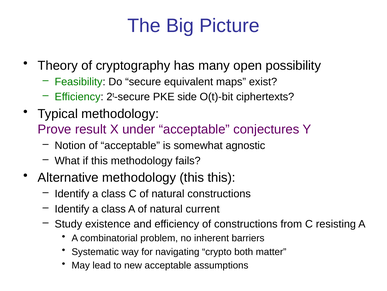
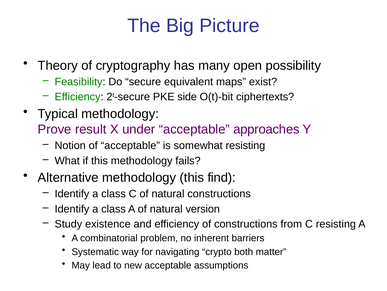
conjectures: conjectures -> approaches (266, 129)
somewhat agnostic: agnostic -> resisting (245, 145)
this this: this -> find (222, 177)
current: current -> version (203, 208)
